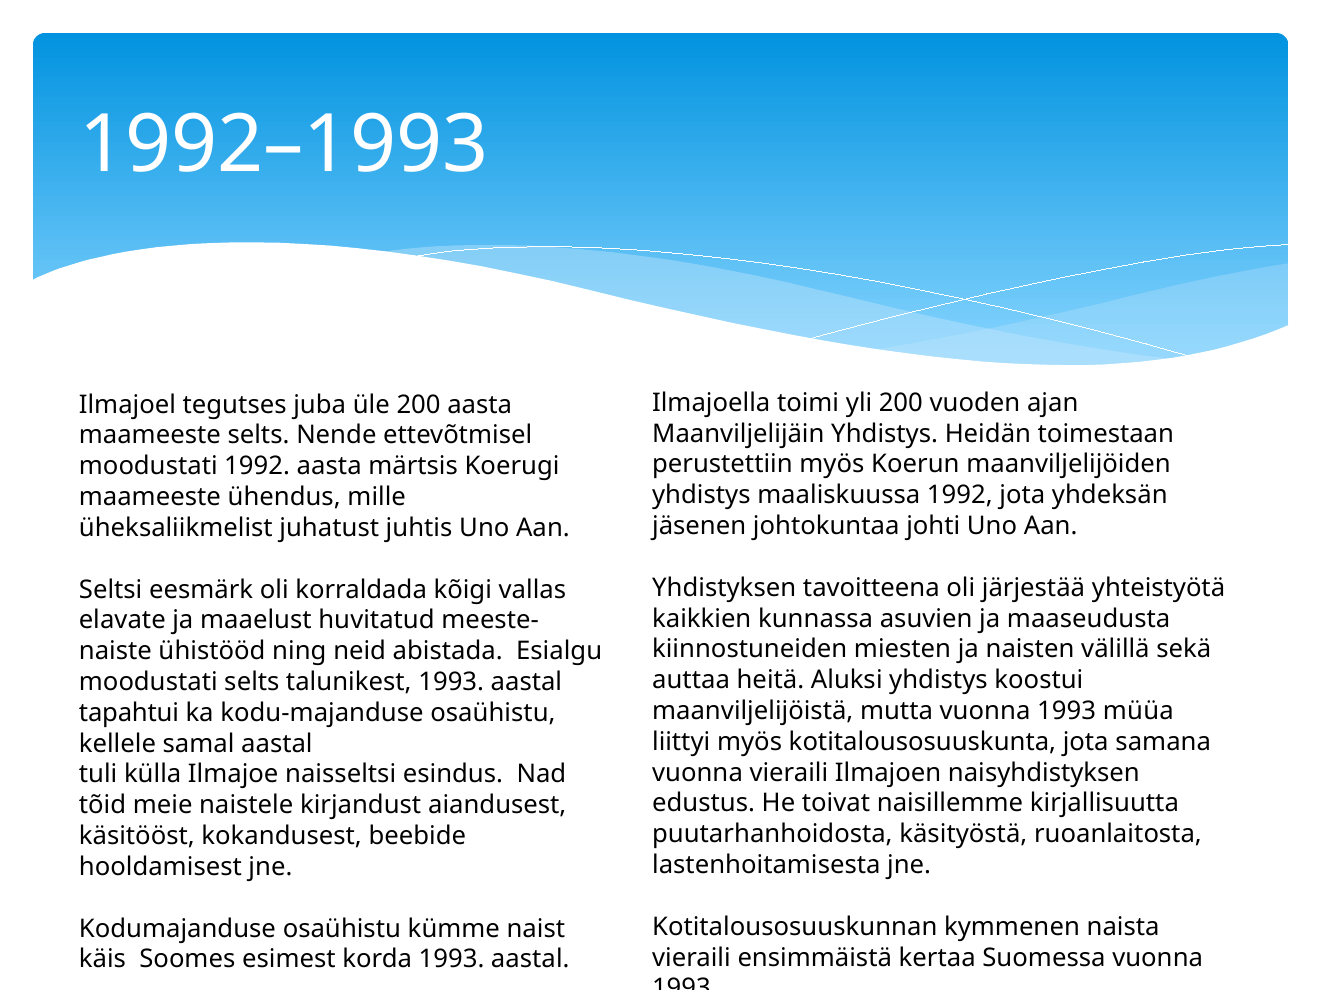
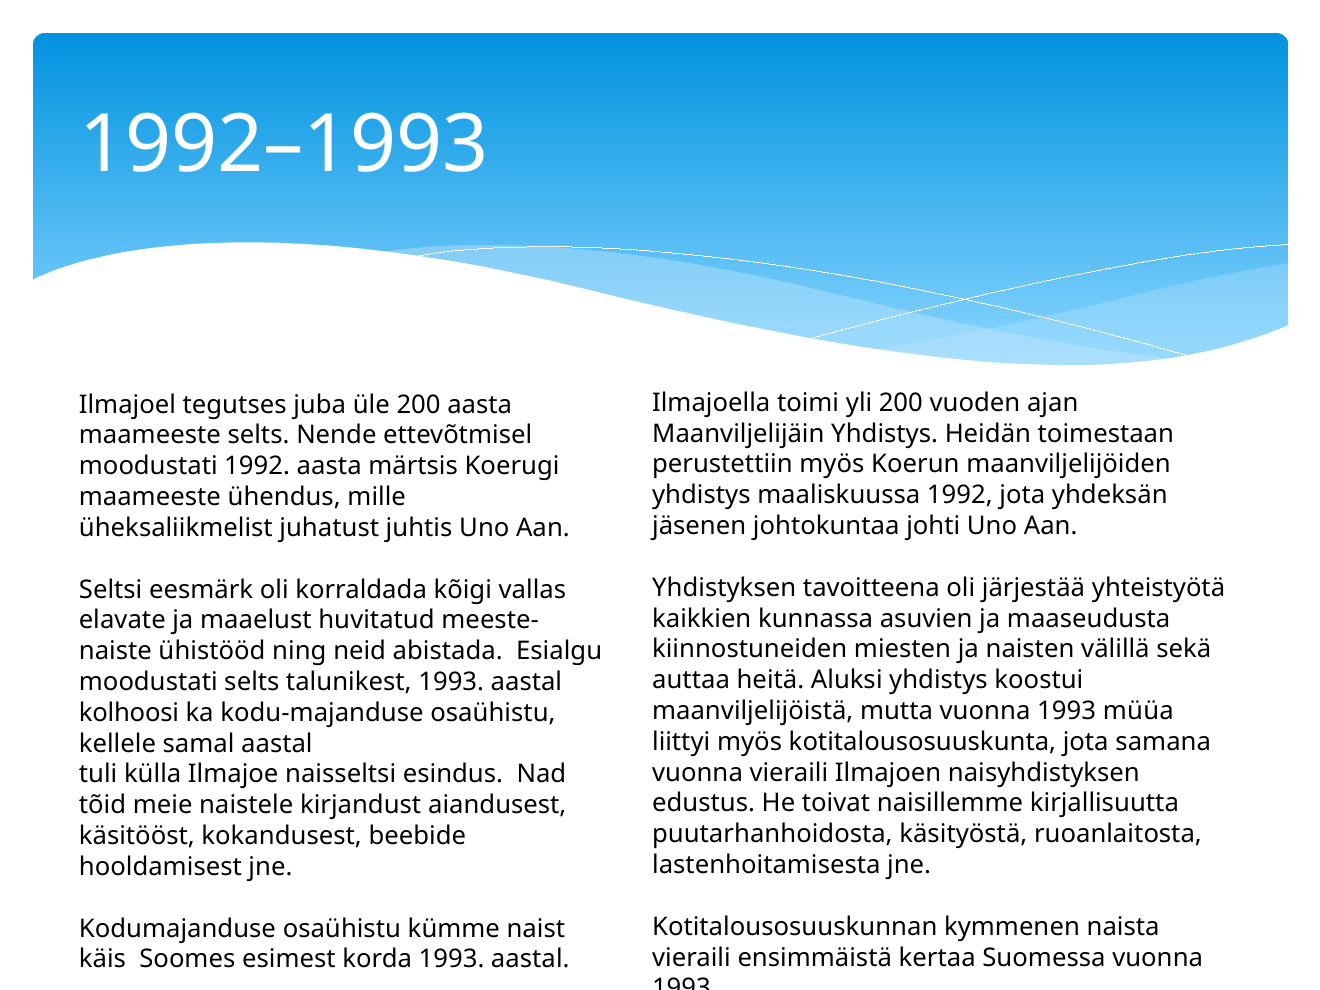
tapahtui: tapahtui -> kolhoosi (129, 713)
